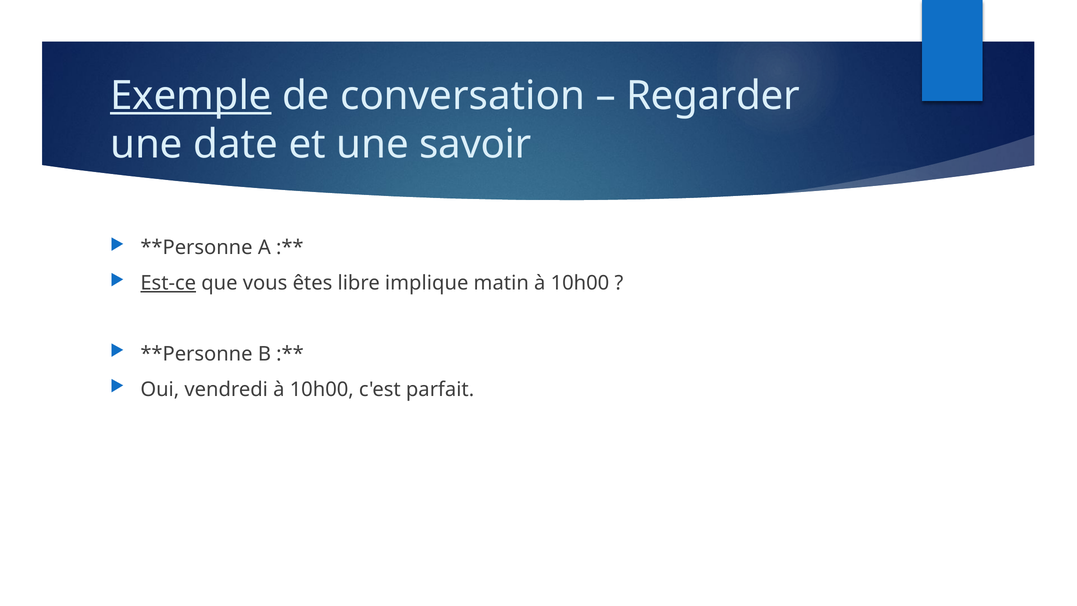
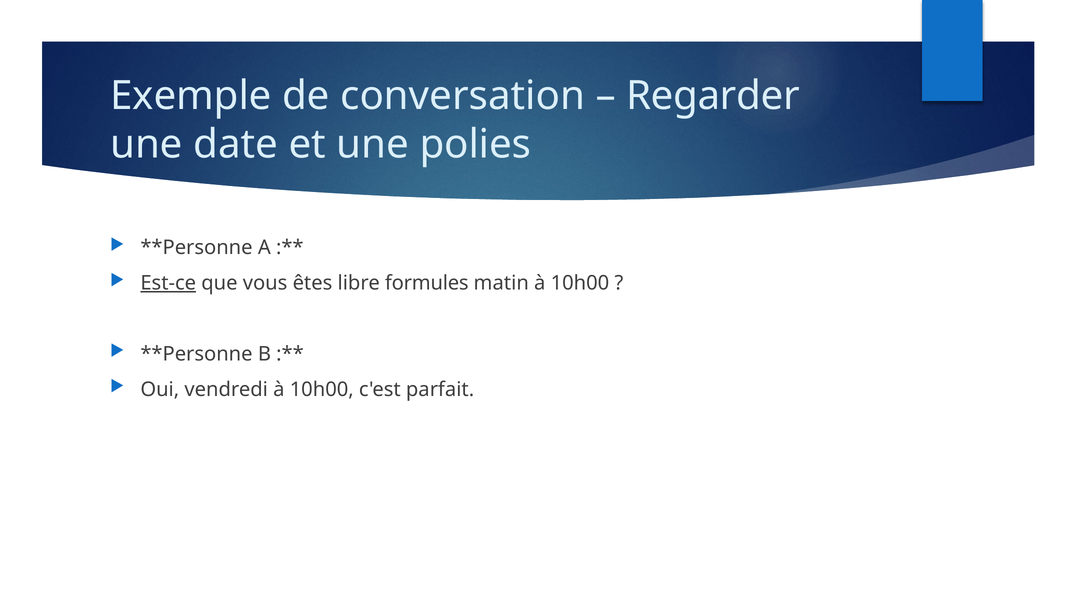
Exemple underline: present -> none (191, 96)
savoir: savoir -> polies (475, 144)
implique: implique -> formules (427, 283)
